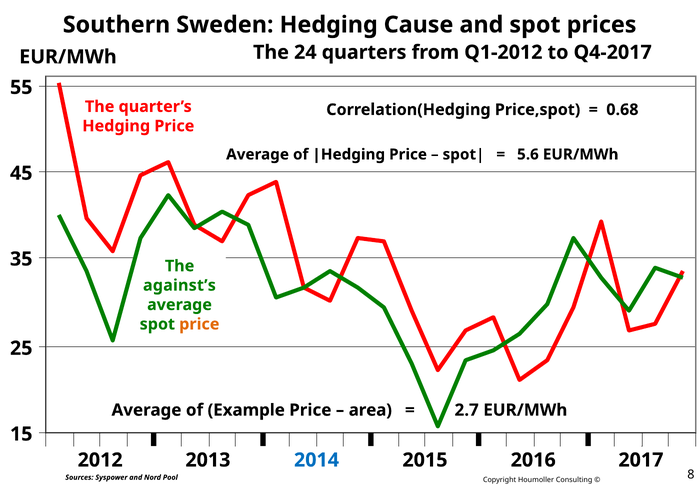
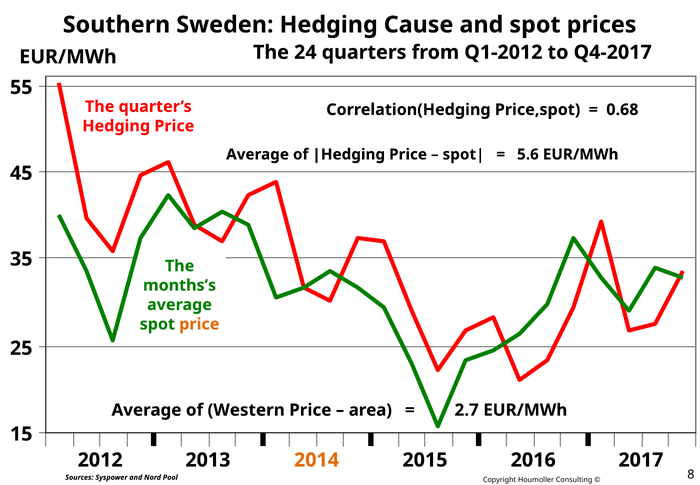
against’s: against’s -> months’s (180, 285)
Example: Example -> Western (246, 410)
2014 colour: blue -> orange (317, 460)
